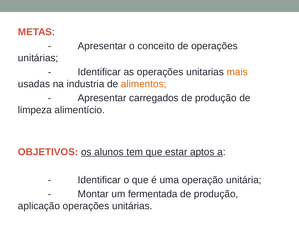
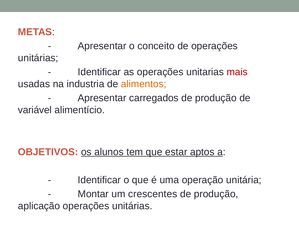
mais colour: orange -> red (237, 72)
limpeza: limpeza -> variável (35, 110)
fermentada: fermentada -> crescentes (153, 193)
